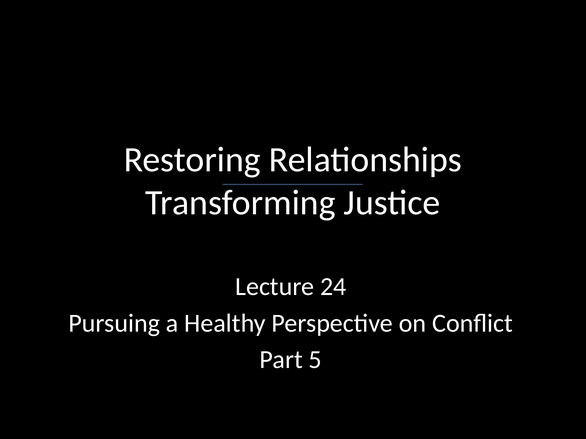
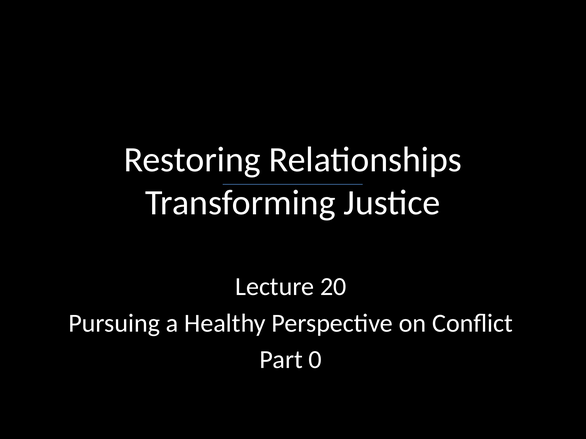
24: 24 -> 20 (333, 287)
5: 5 -> 0 (315, 360)
